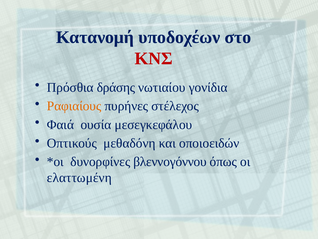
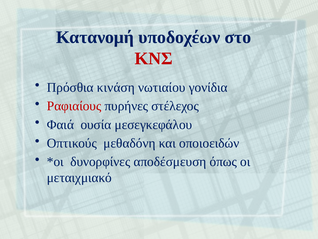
δράσης: δράσης -> κινάση (116, 87)
Ραφιαίους colour: orange -> red (74, 106)
βλεννογόννου: βλεννογόννου -> αποδέσμευση (170, 162)
ελαττωμένη: ελαττωμένη -> μεταιχμιακό (79, 177)
